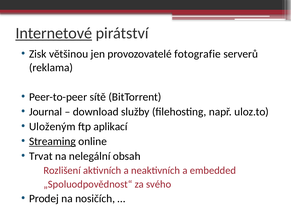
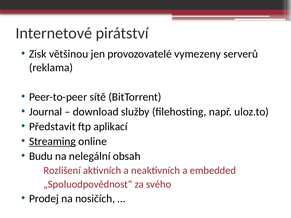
Internetové underline: present -> none (54, 33)
fotografie: fotografie -> vymezeny (198, 54)
Uloženým: Uloženým -> Představit (52, 127)
Trvat: Trvat -> Budu (41, 156)
